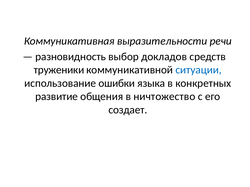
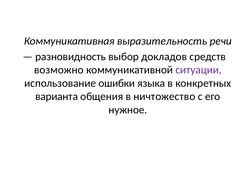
выразительности: выразительности -> выразительность (162, 41)
труженики: труженики -> возможно (59, 70)
ситуации colour: blue -> purple (199, 70)
развитие: развитие -> варианта (57, 97)
создает: создает -> нужное (128, 110)
